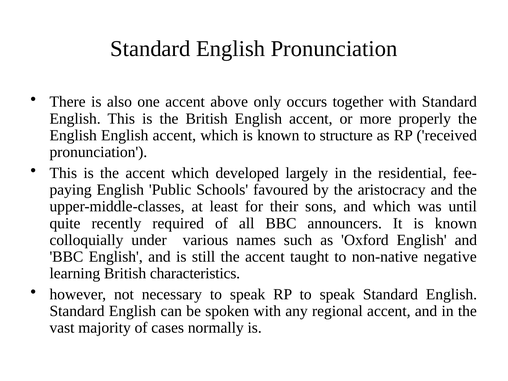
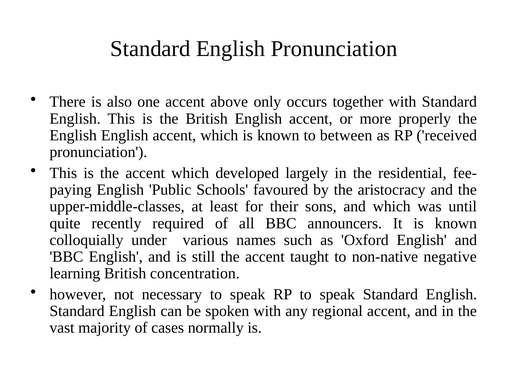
structure: structure -> between (346, 135)
characteristics: characteristics -> concentration (195, 273)
